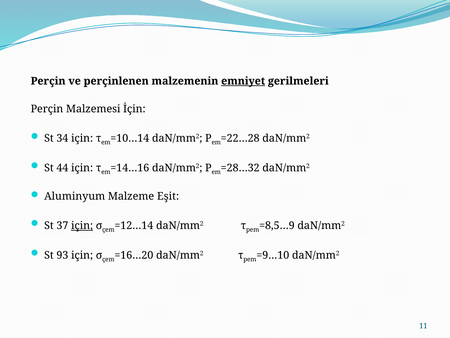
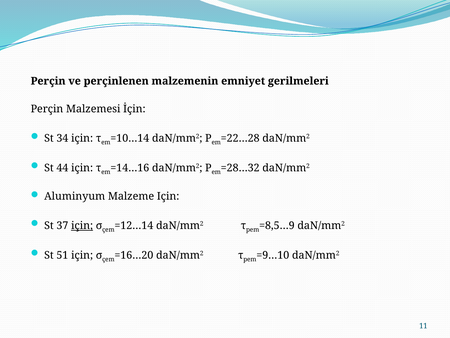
emniyet underline: present -> none (243, 81)
Malzeme Eşit: Eşit -> Için (168, 196)
93: 93 -> 51 (62, 255)
